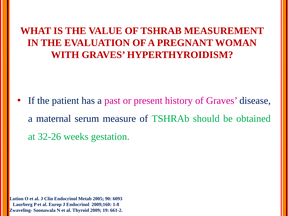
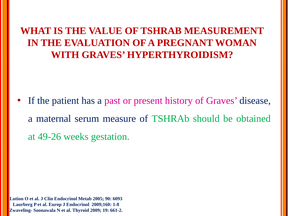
32-26: 32-26 -> 49-26 (49, 137)
